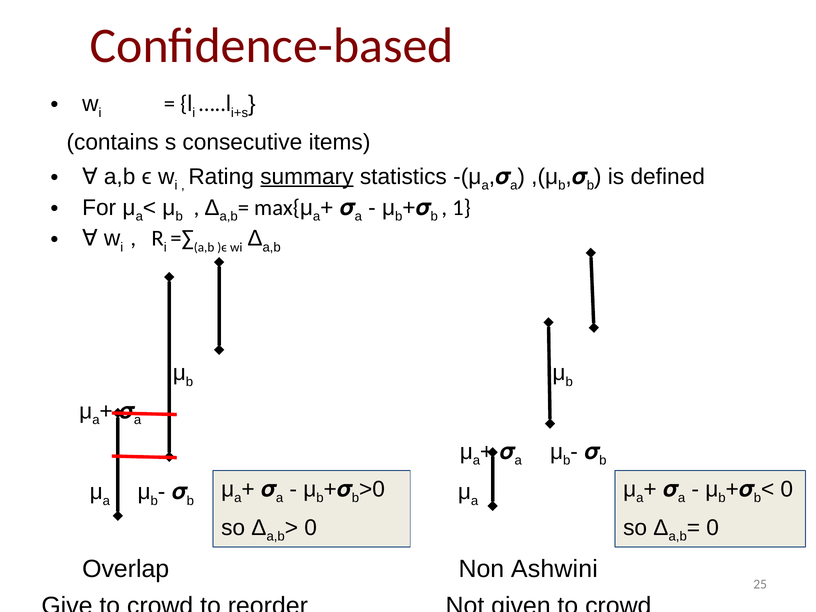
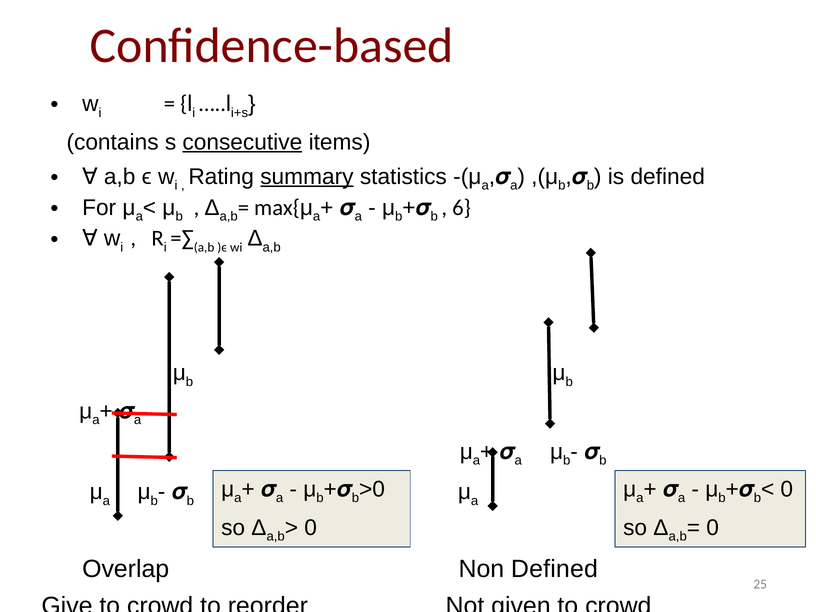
consecutive underline: none -> present (242, 142)
1: 1 -> 6 (462, 208)
Non Ashwini: Ashwini -> Defined (554, 569)
